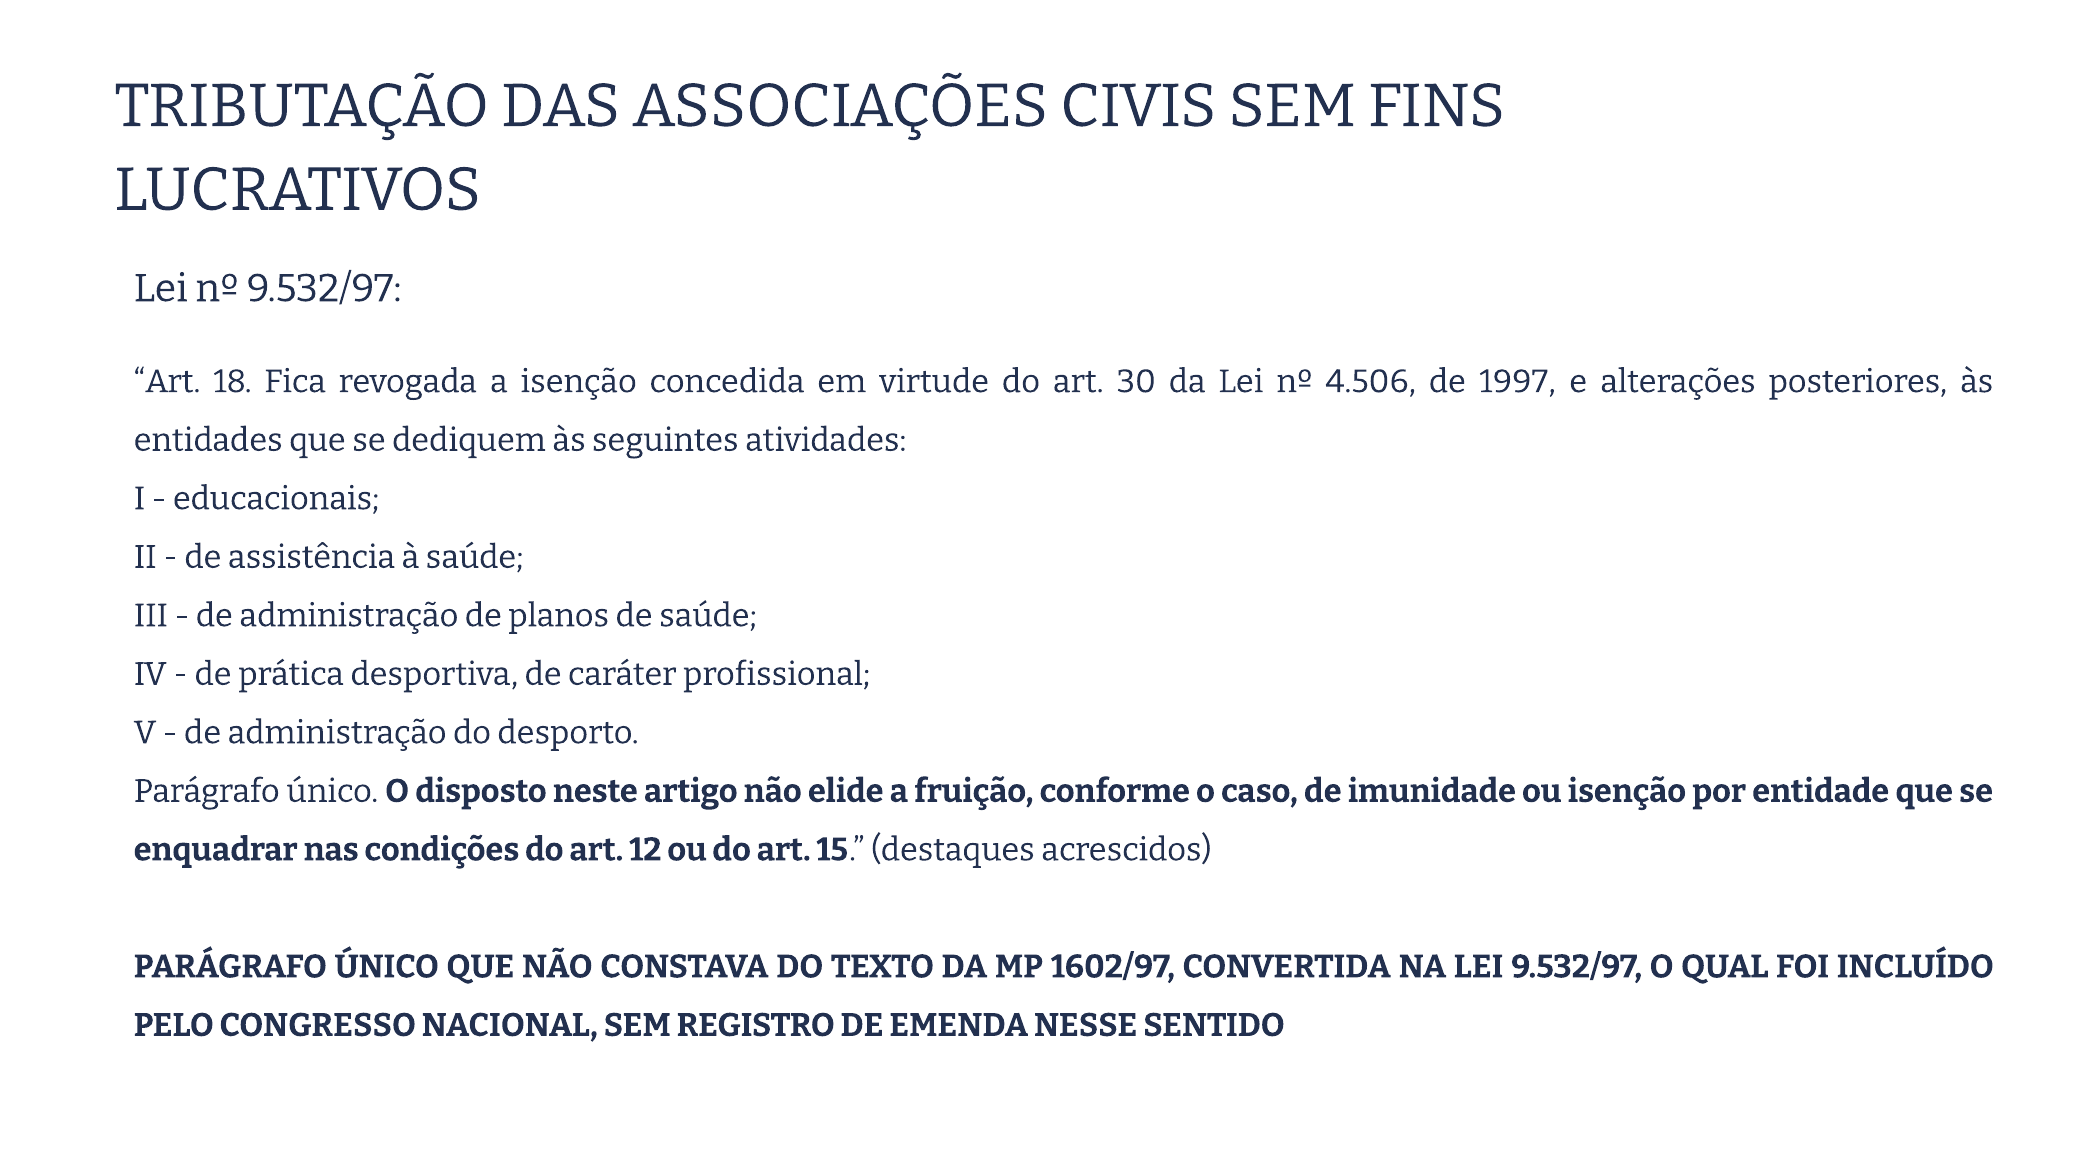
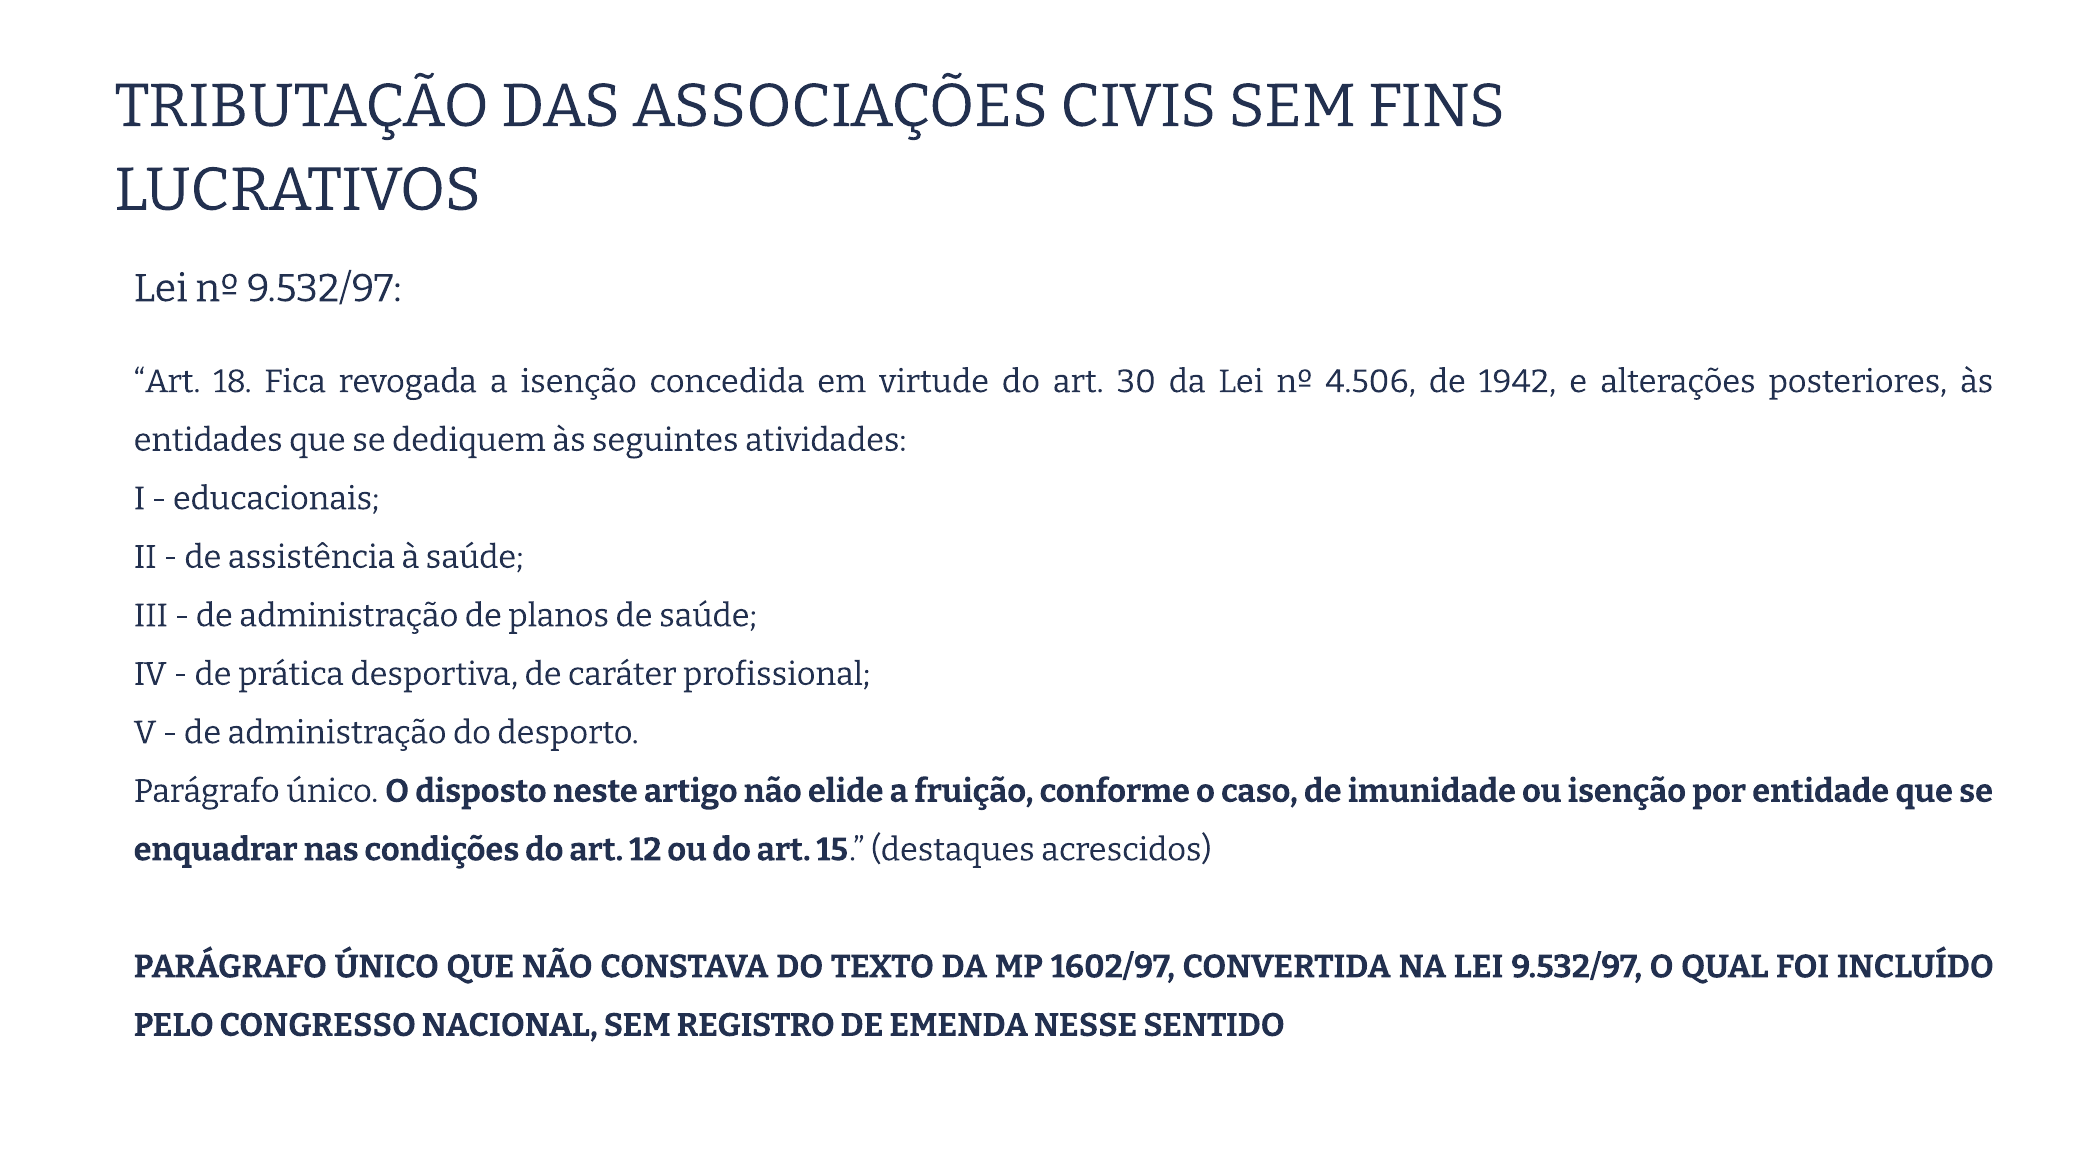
1997: 1997 -> 1942 (1518, 382)
